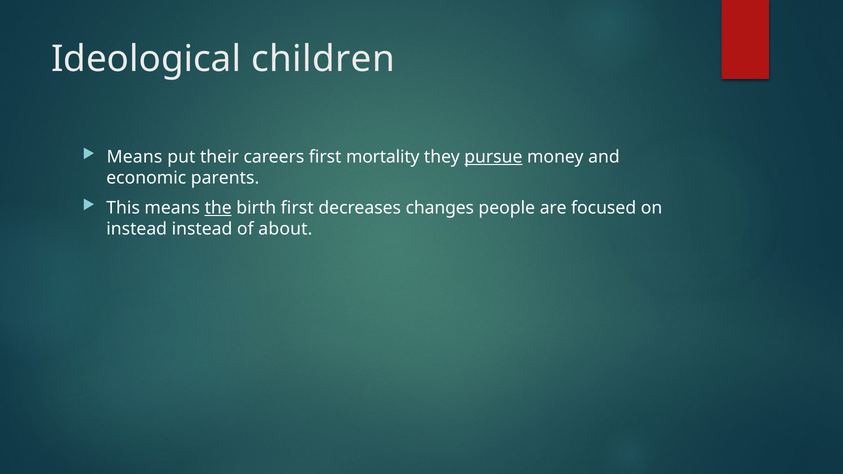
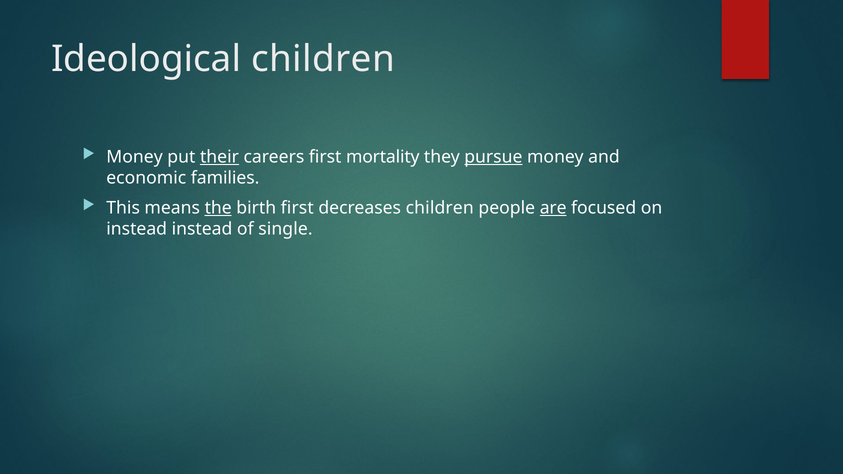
Means: Means -> Money (135, 157)
their underline: none -> present (219, 157)
parents: parents -> families (225, 178)
decreases changes: changes -> children (440, 208)
are underline: none -> present (553, 208)
about: about -> single (285, 229)
